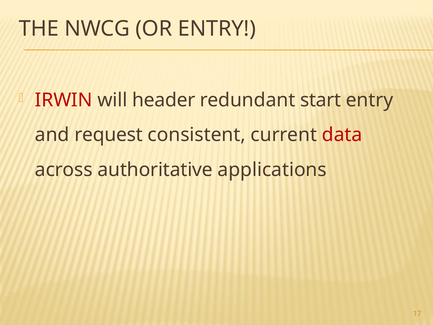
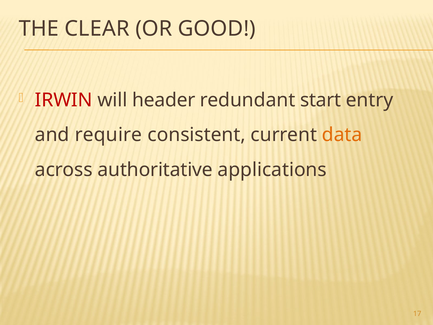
NWCG: NWCG -> CLEAR (97, 29)
OR ENTRY: ENTRY -> GOOD (217, 29)
request: request -> require (108, 135)
data colour: red -> orange (342, 135)
